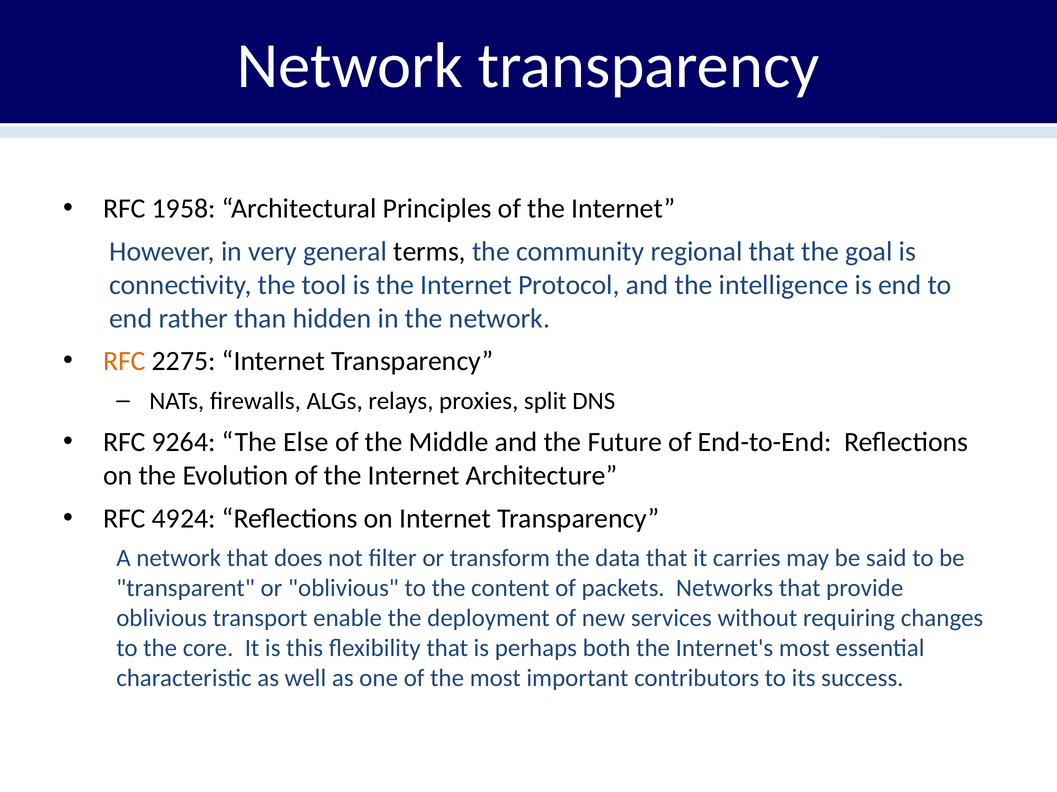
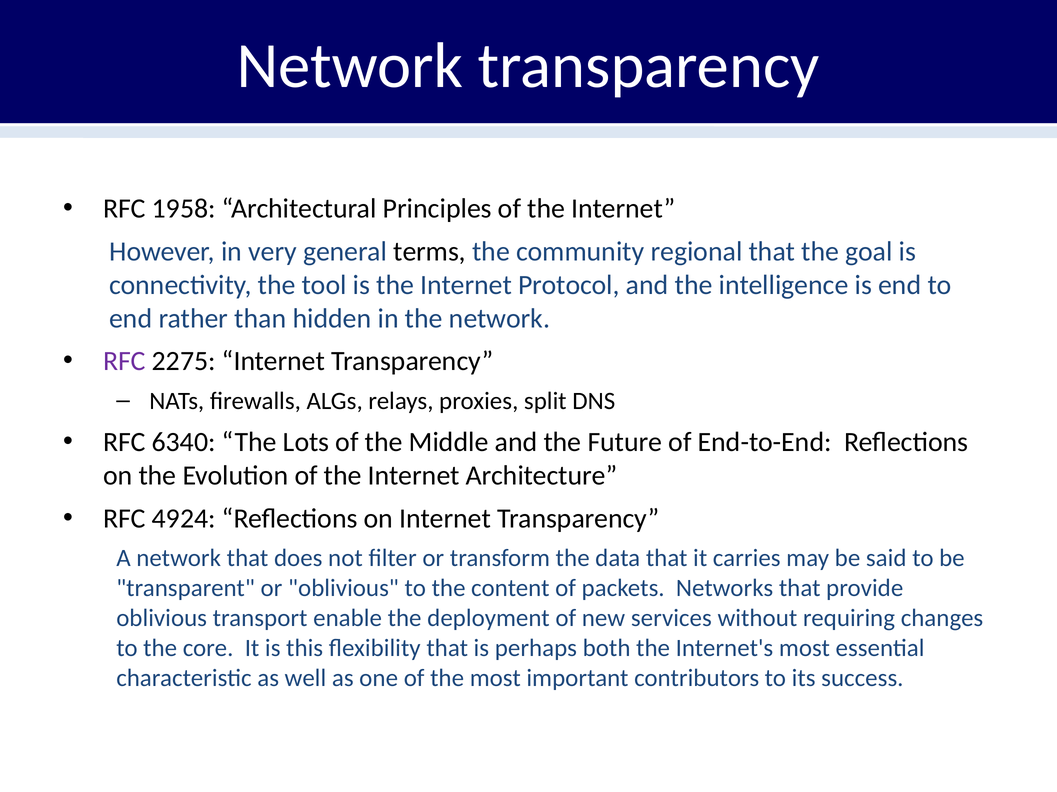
RFC colour: orange -> purple (124, 362)
9264: 9264 -> 6340 (184, 443)
Else: Else -> Lots (306, 443)
